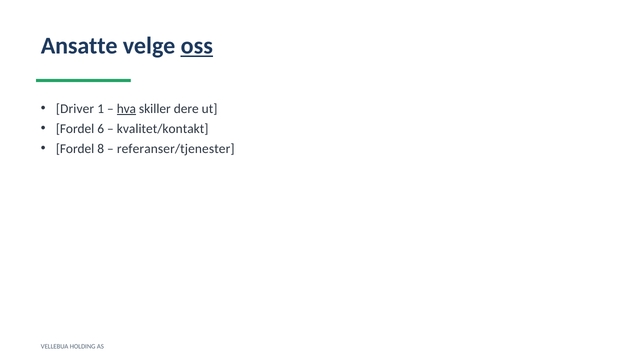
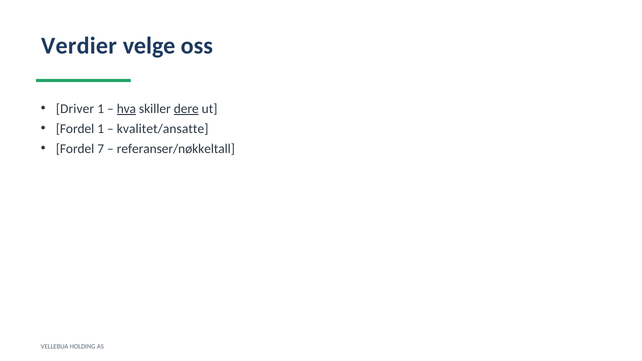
Ansatte: Ansatte -> Verdier (79, 46)
oss underline: present -> none (197, 46)
dere underline: none -> present (186, 109)
Fordel 6: 6 -> 1 (101, 129)
kvalitet/kontakt: kvalitet/kontakt -> kvalitet/ansatte (163, 129)
8: 8 -> 7 (101, 149)
referanser/tjenester: referanser/tjenester -> referanser/nøkkeltall (176, 149)
